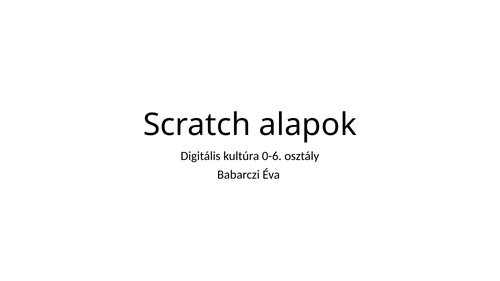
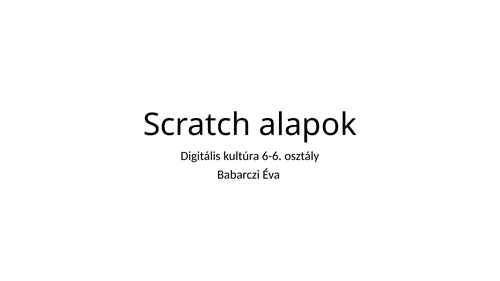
0-6: 0-6 -> 6-6 (272, 156)
